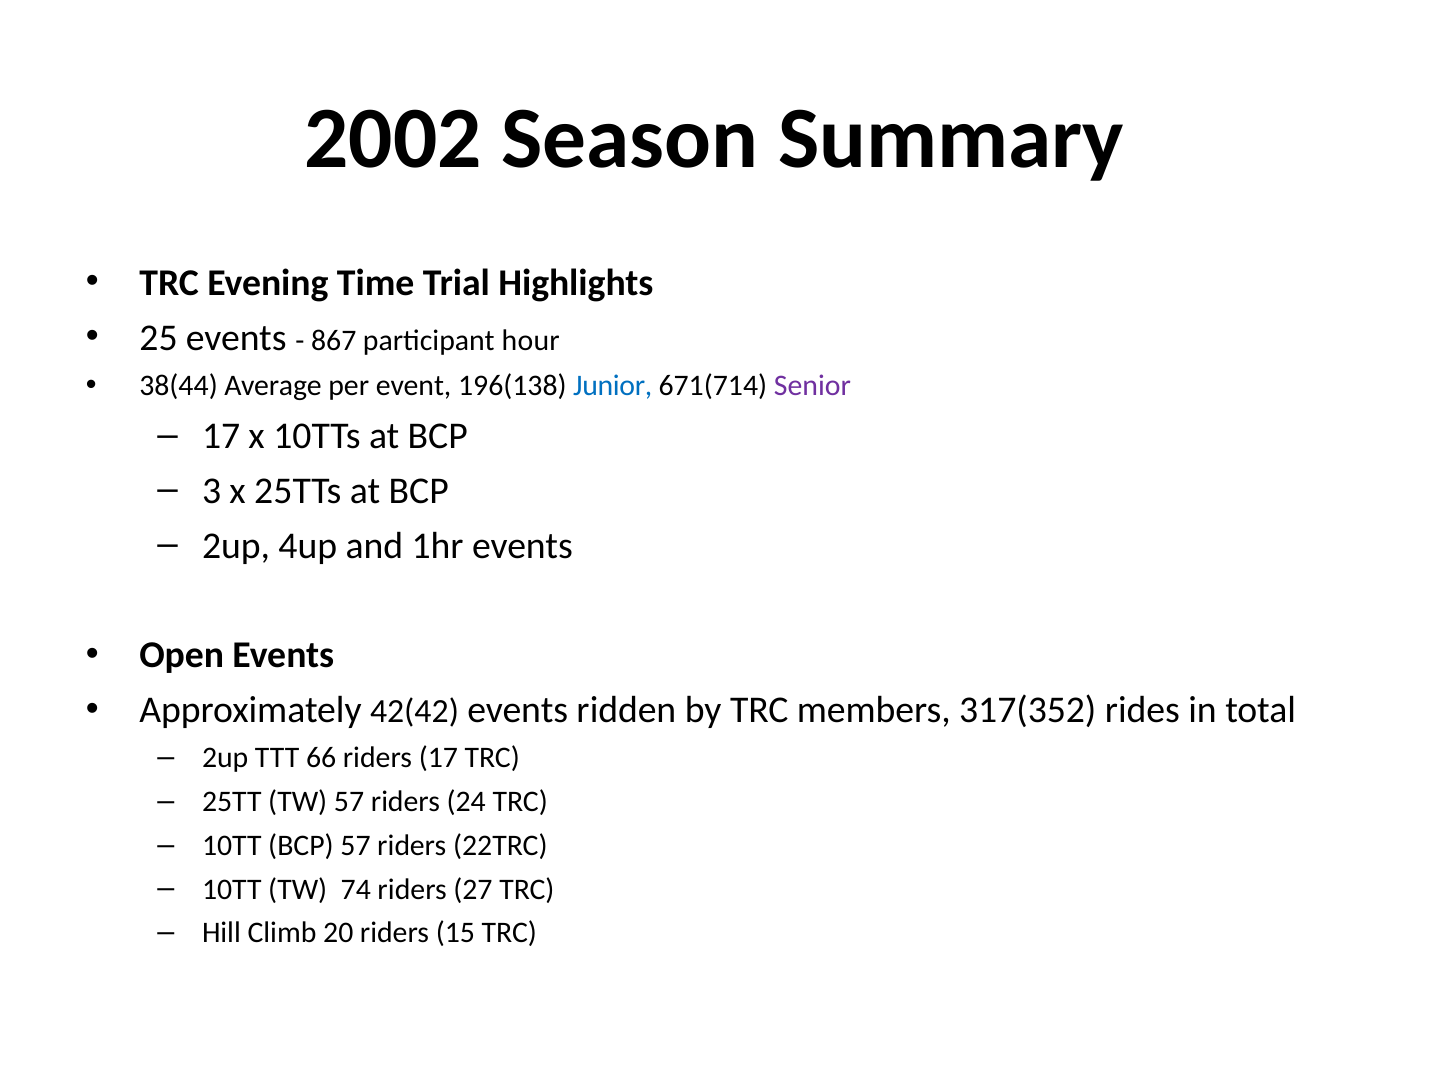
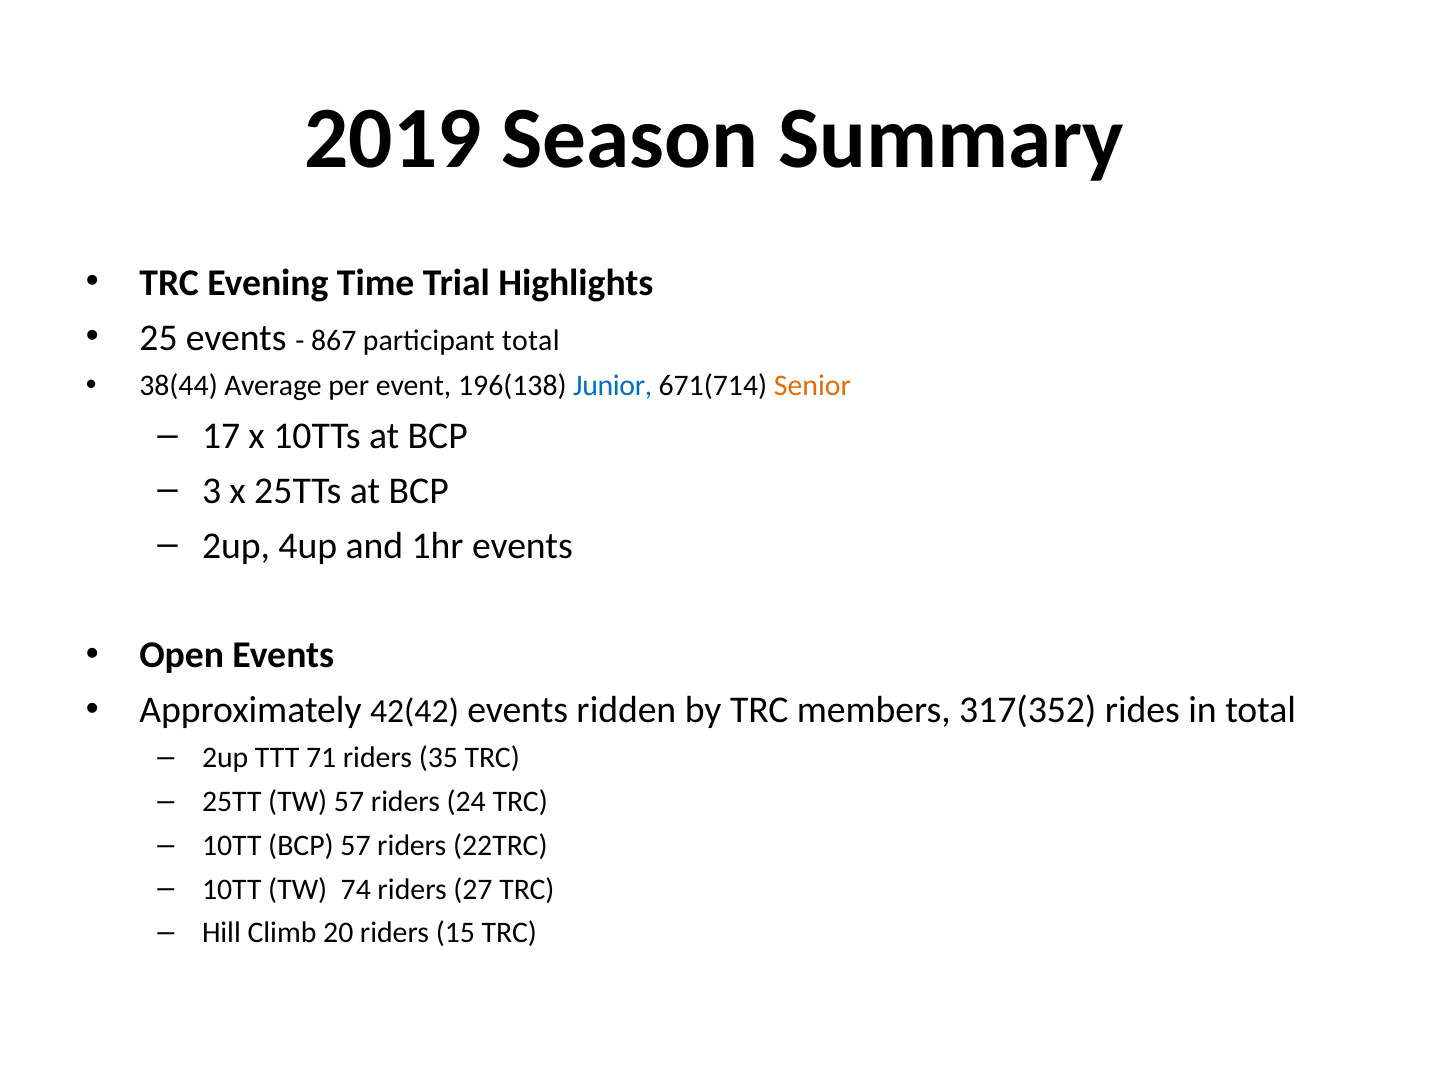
2002: 2002 -> 2019 (393, 138)
participant hour: hour -> total (531, 340)
Senior colour: purple -> orange (812, 385)
66: 66 -> 71 (321, 758)
riders 17: 17 -> 35 (438, 758)
